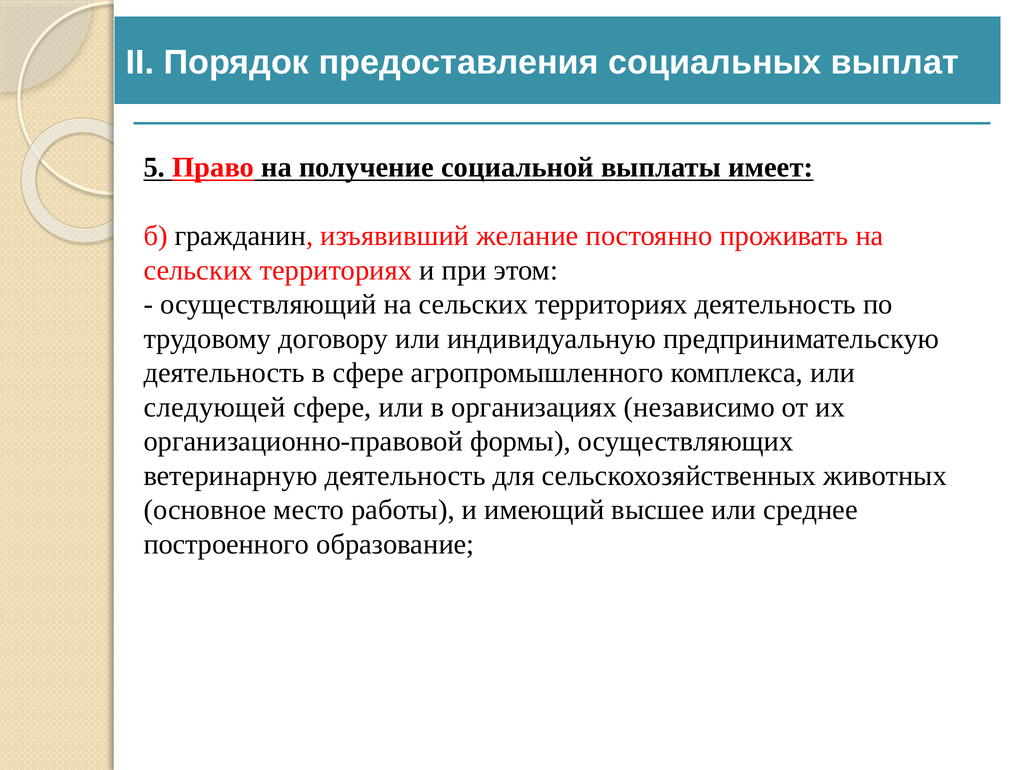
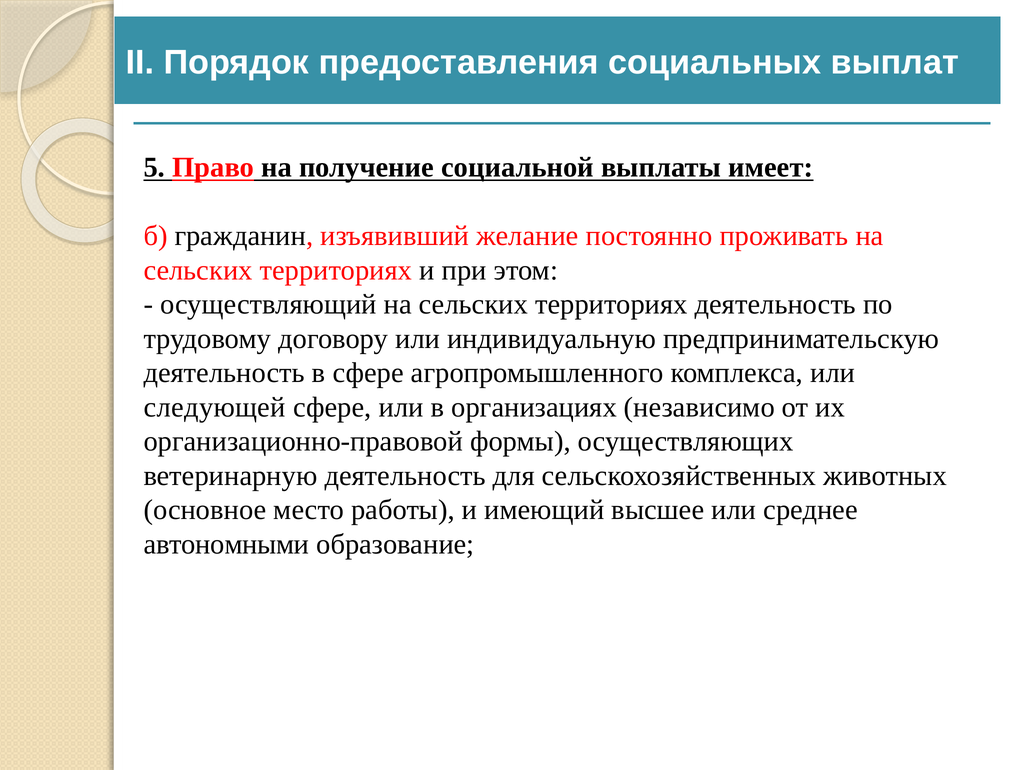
построенного: построенного -> автономными (226, 544)
